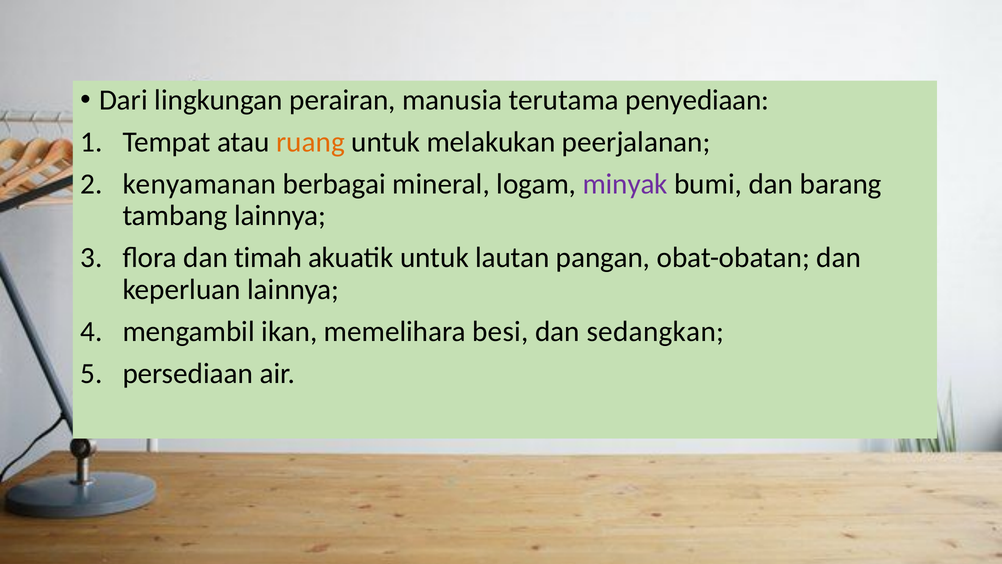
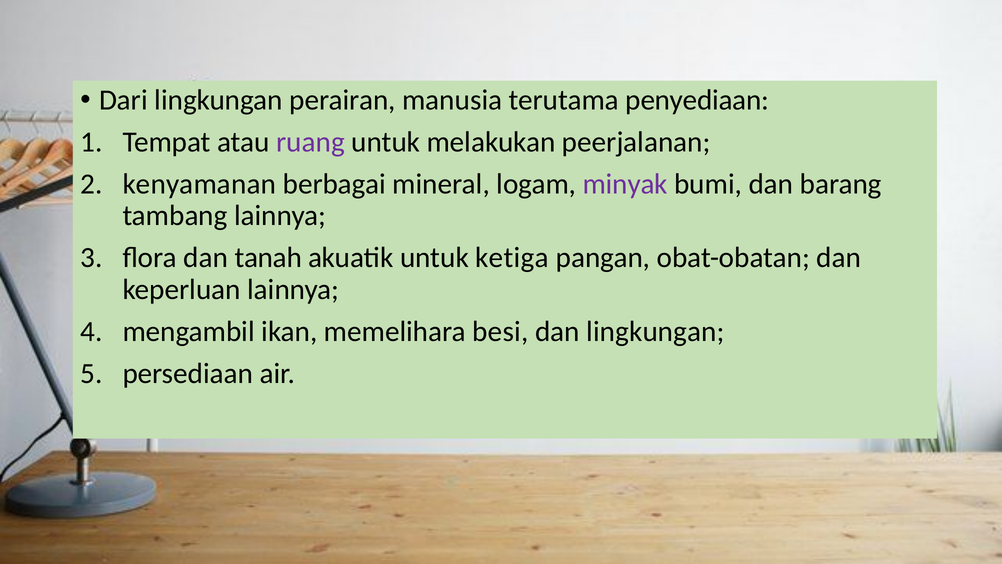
ruang colour: orange -> purple (311, 142)
timah: timah -> tanah (268, 258)
lautan: lautan -> ketiga (512, 258)
dan sedangkan: sedangkan -> lingkungan (655, 331)
